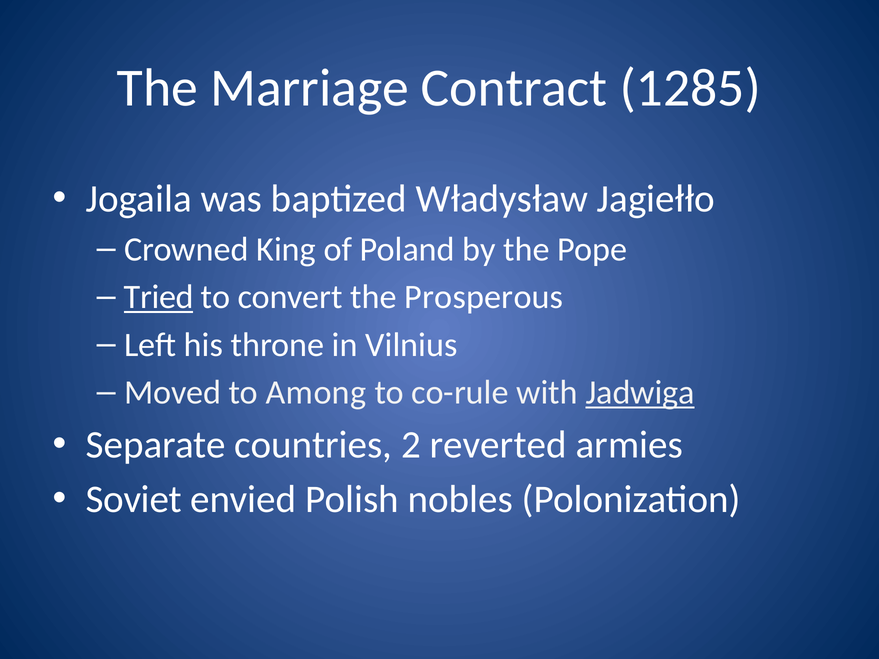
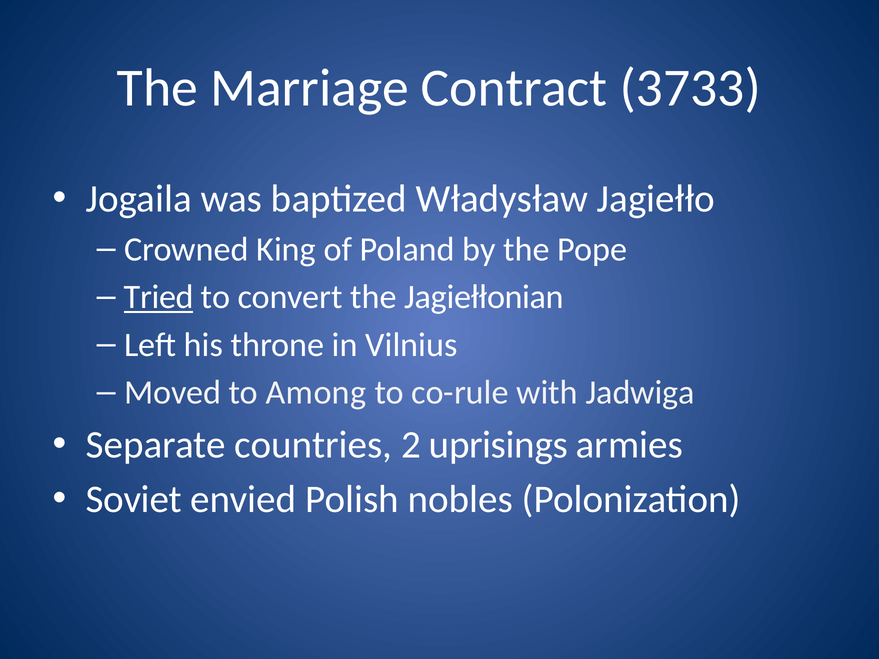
1285: 1285 -> 3733 (690, 88)
Prosperous: Prosperous -> Jagiełłonian (484, 297)
Jadwiga underline: present -> none (640, 393)
reverted: reverted -> uprisings (498, 445)
